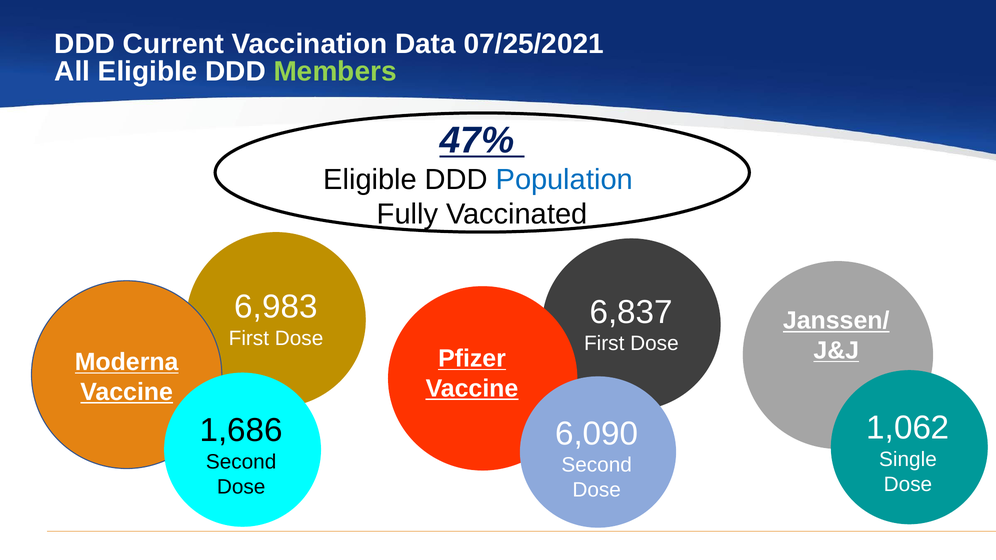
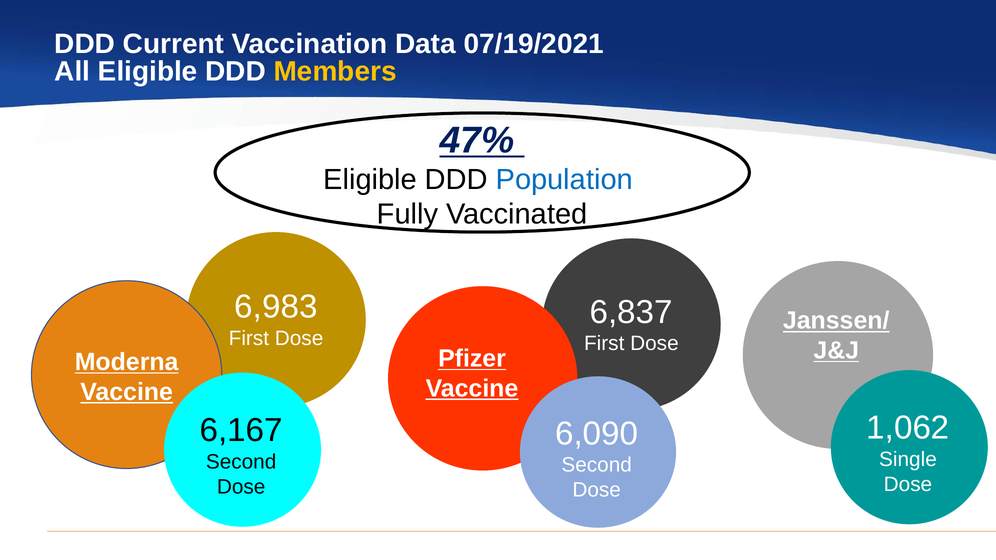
07/25/2021: 07/25/2021 -> 07/19/2021 (534, 44)
Members colour: light green -> yellow (335, 71)
1,686: 1,686 -> 6,167 (241, 431)
